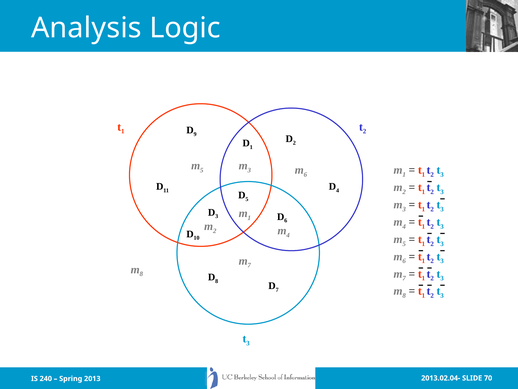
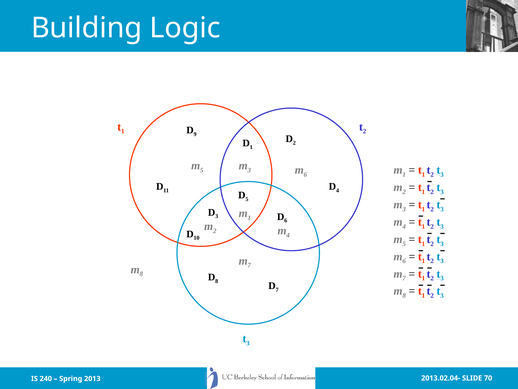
Analysis: Analysis -> Building (87, 28)
